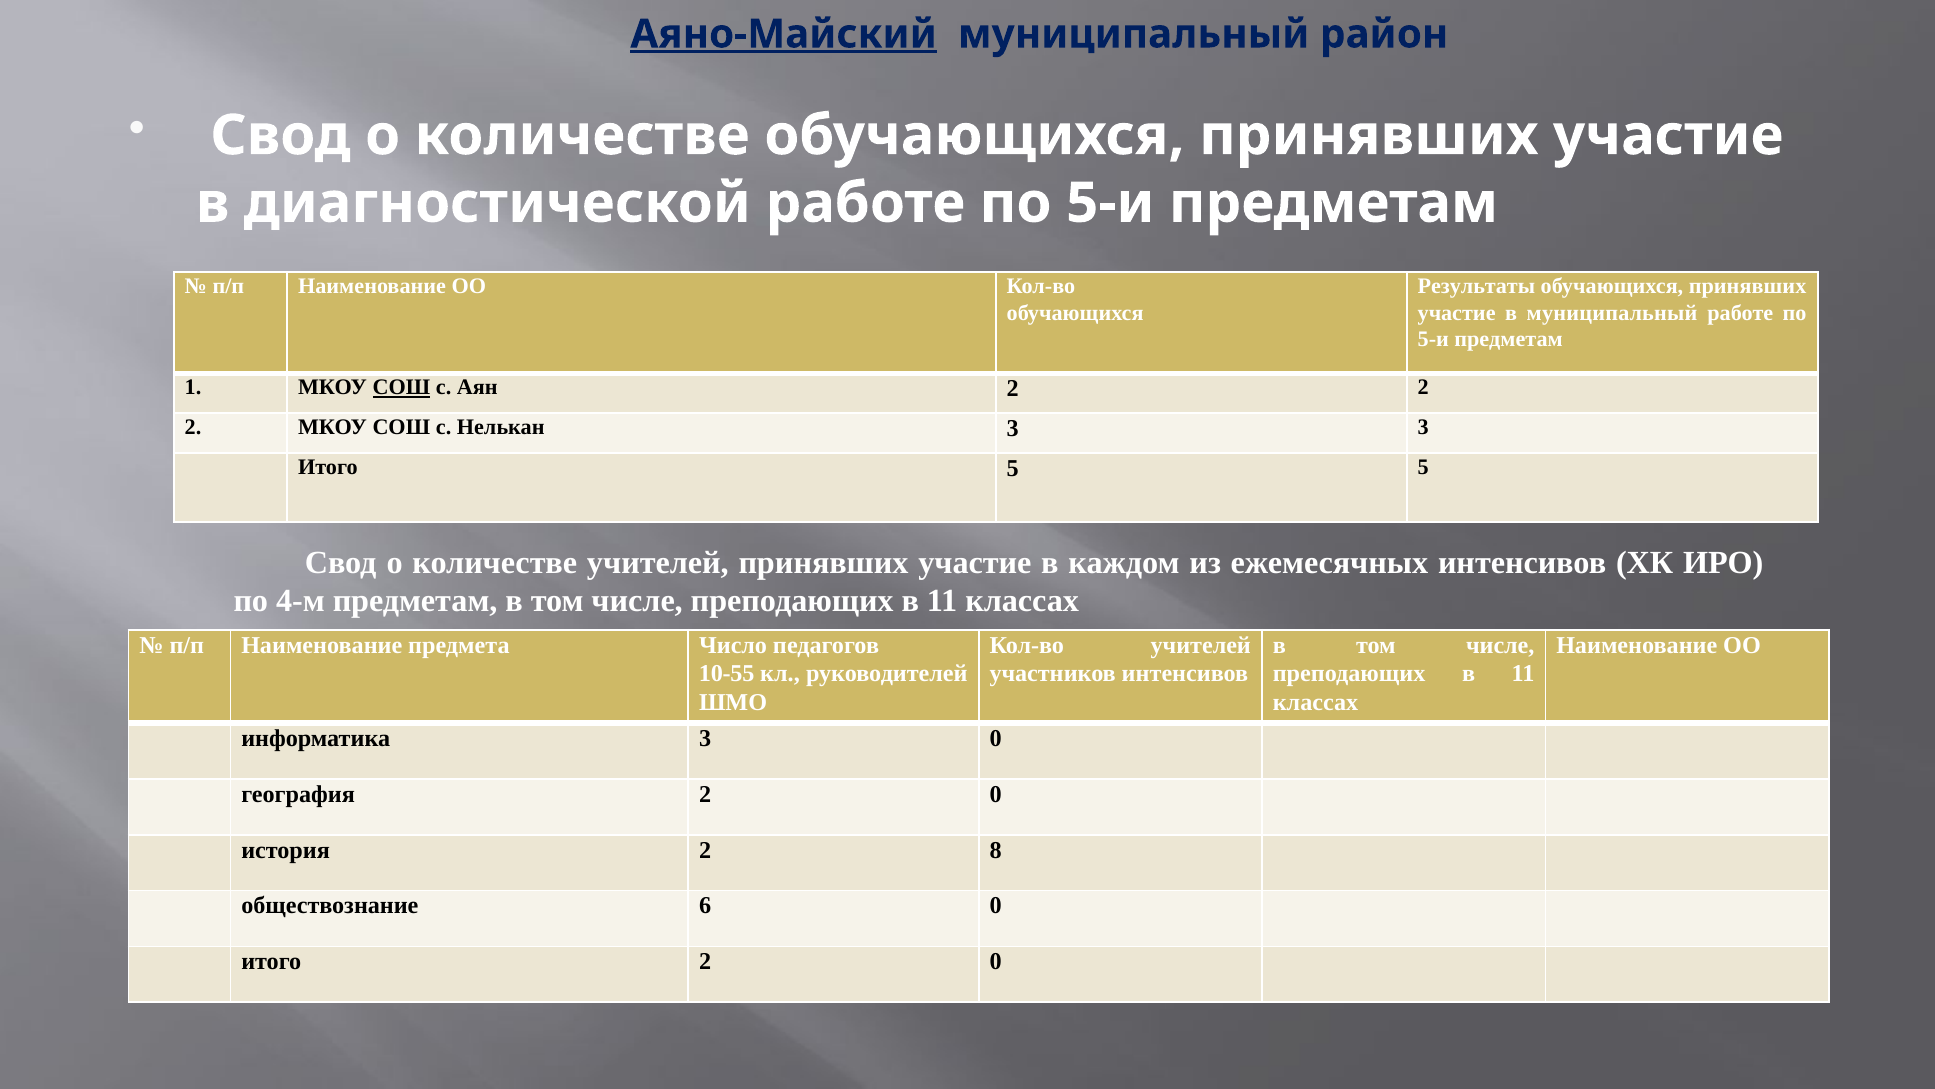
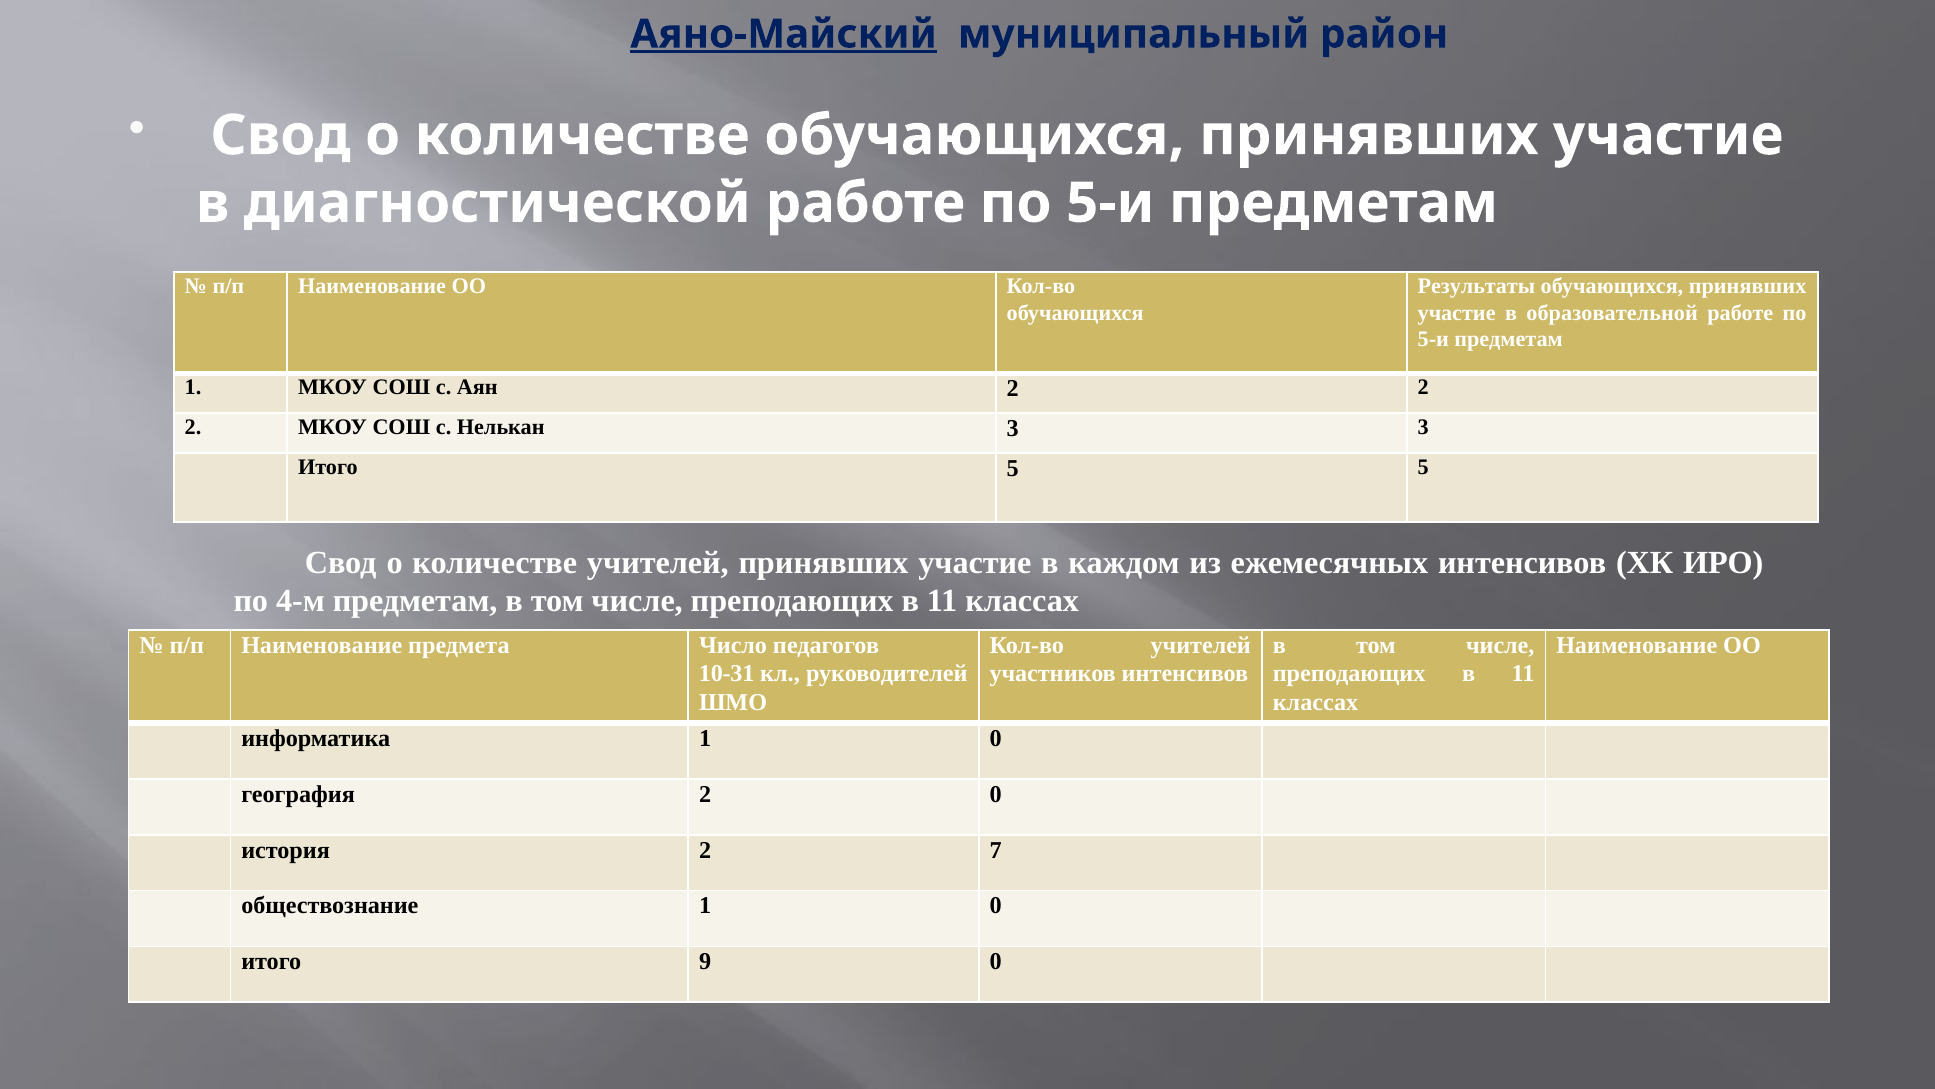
в муниципальный: муниципальный -> образовательной (1612, 313)
СОШ underline: present -> none (401, 387)
10-55: 10-55 -> 10-31 (727, 674)
информатика 3: 3 -> 1 (705, 738)
8: 8 -> 7 (996, 850)
обществознание 6: 6 -> 1 (705, 906)
итого 2: 2 -> 9 (705, 961)
